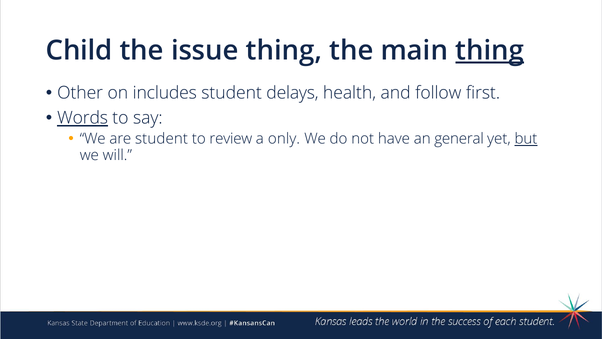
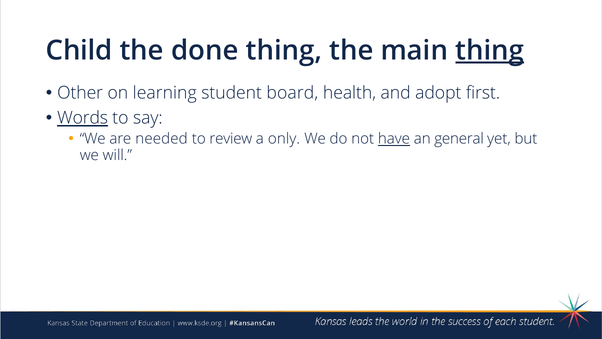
issue: issue -> done (205, 51)
includes: includes -> learning (165, 93)
delays: delays -> board (292, 93)
follow: follow -> adopt (438, 93)
are student: student -> needed (162, 139)
have underline: none -> present (394, 139)
but underline: present -> none (526, 139)
